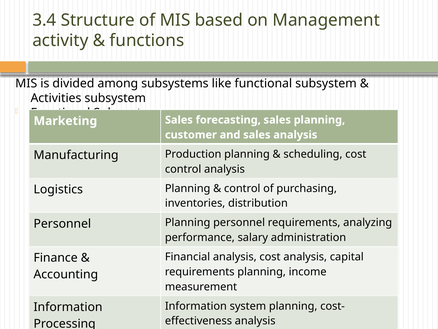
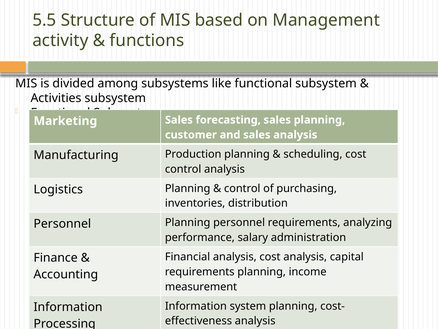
3.4: 3.4 -> 5.5 (44, 20)
